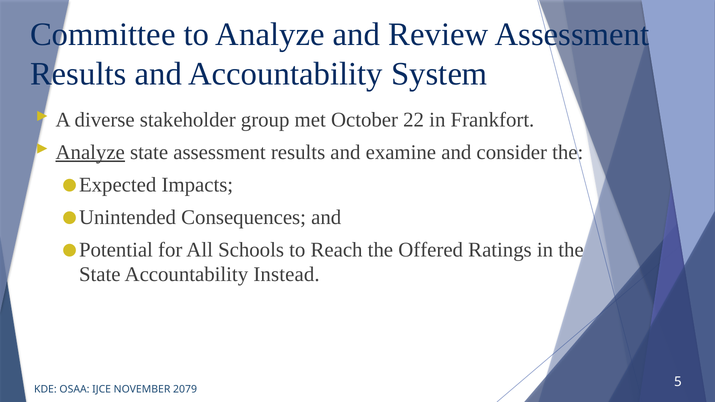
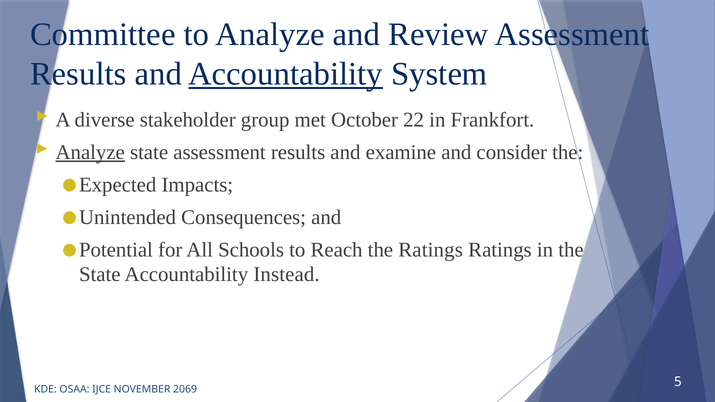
Accountability underline: none -> present (286, 74)
the Offered: Offered -> Ratings (431, 250)
2079: 2079 -> 2069 (185, 390)
